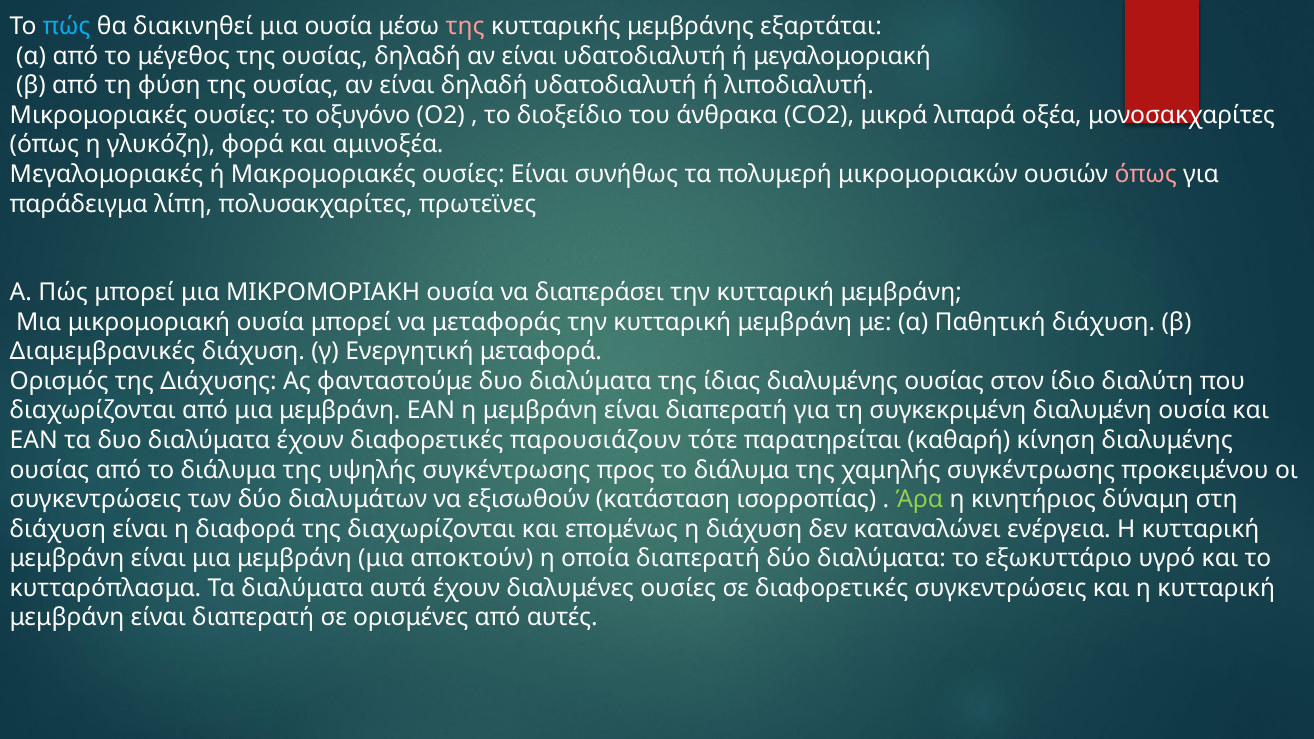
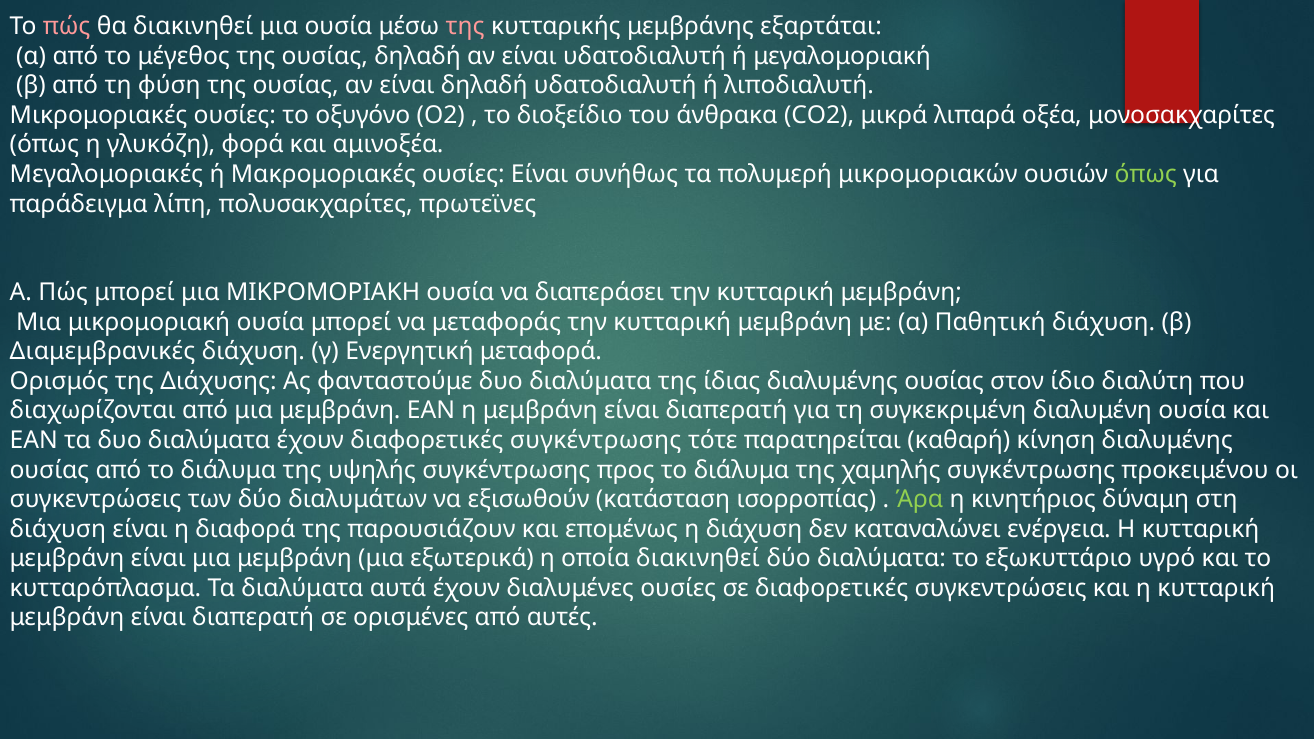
πώς colour: light blue -> pink (67, 27)
όπως colour: pink -> light green (1146, 174)
διαφορετικές παρουσιάζουν: παρουσιάζουν -> συγκέντρωσης (596, 441)
της διαχωρίζονται: διαχωρίζονται -> παρουσιάζουν (431, 529)
αποκτούν: αποκτούν -> εξωτερικά (472, 559)
οποία διαπερατή: διαπερατή -> διακινηθεί (698, 559)
